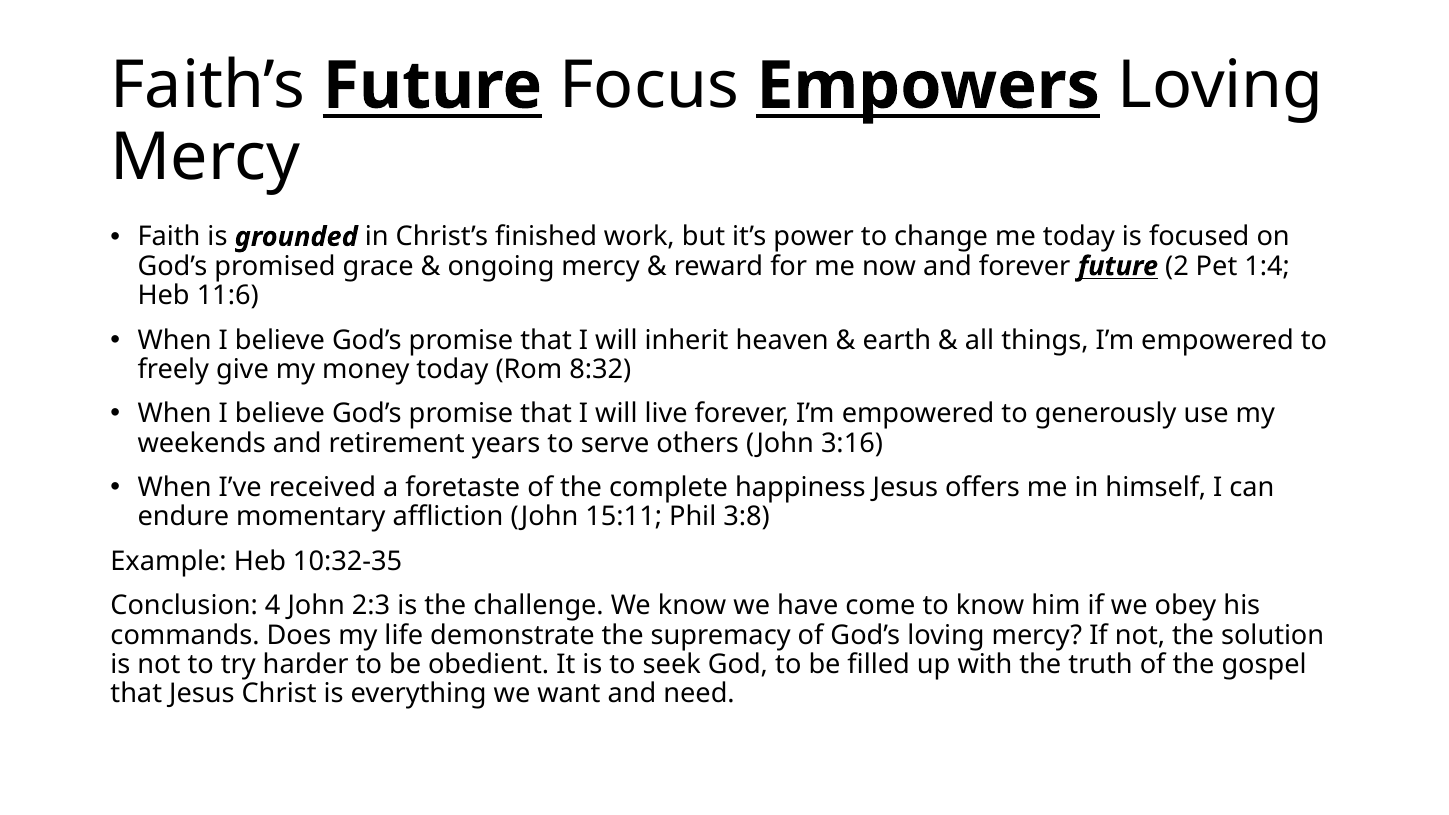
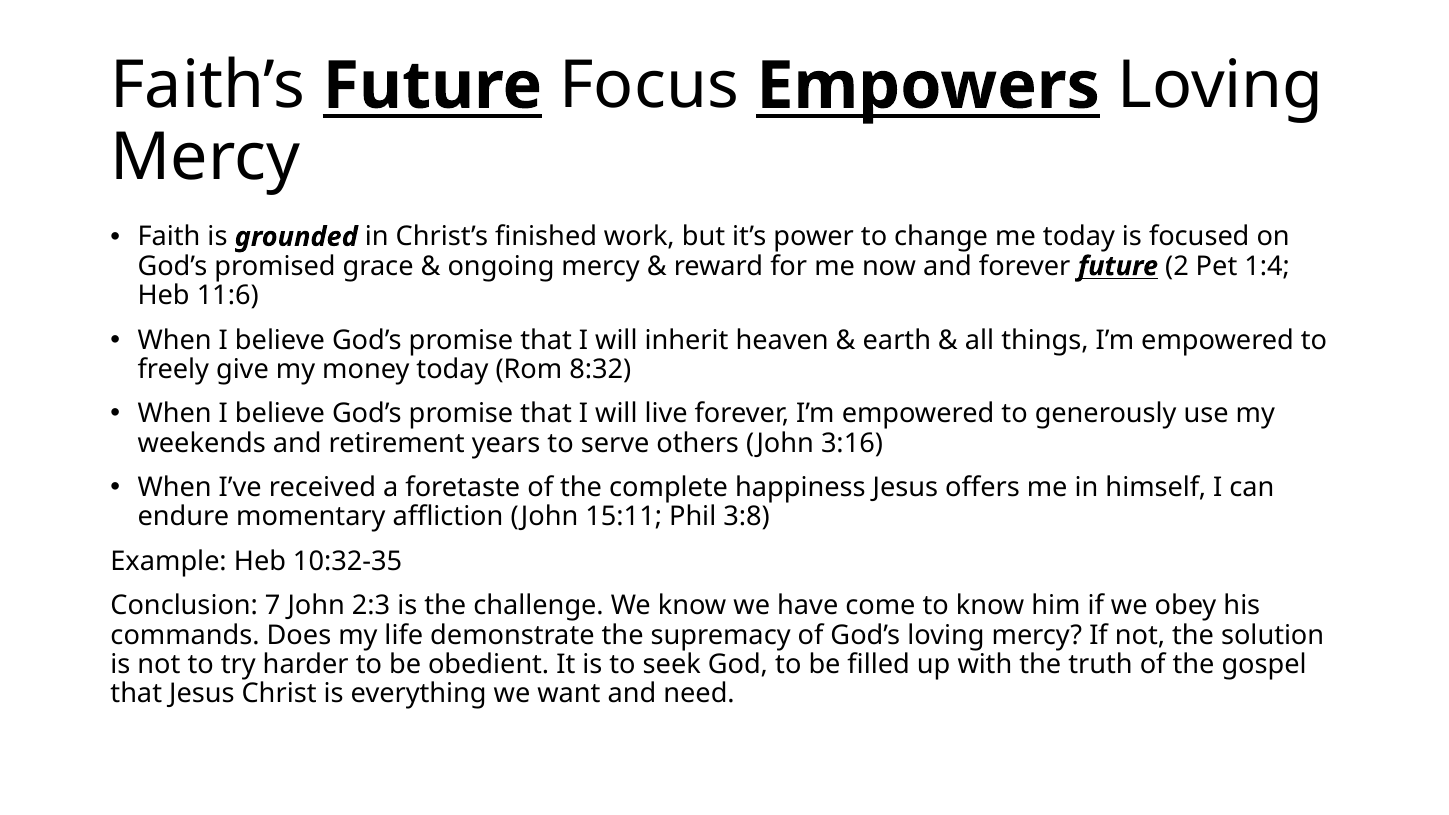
4: 4 -> 7 (273, 606)
